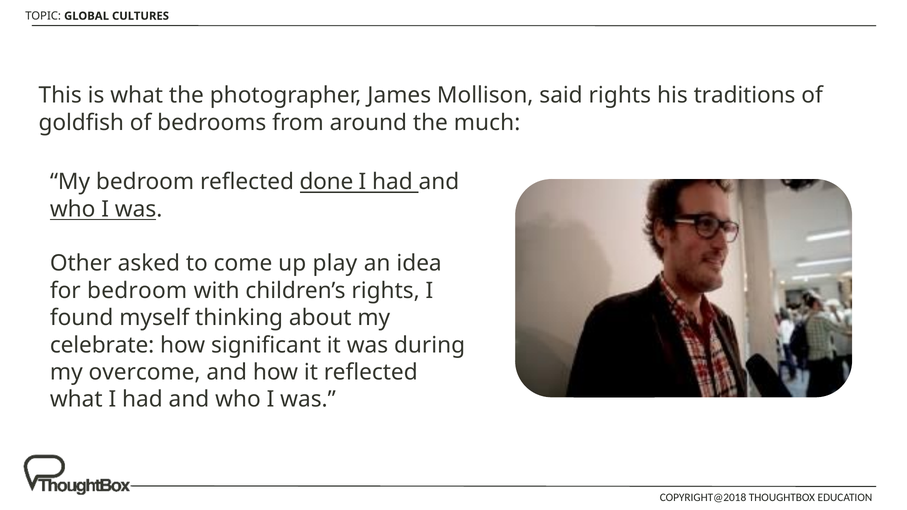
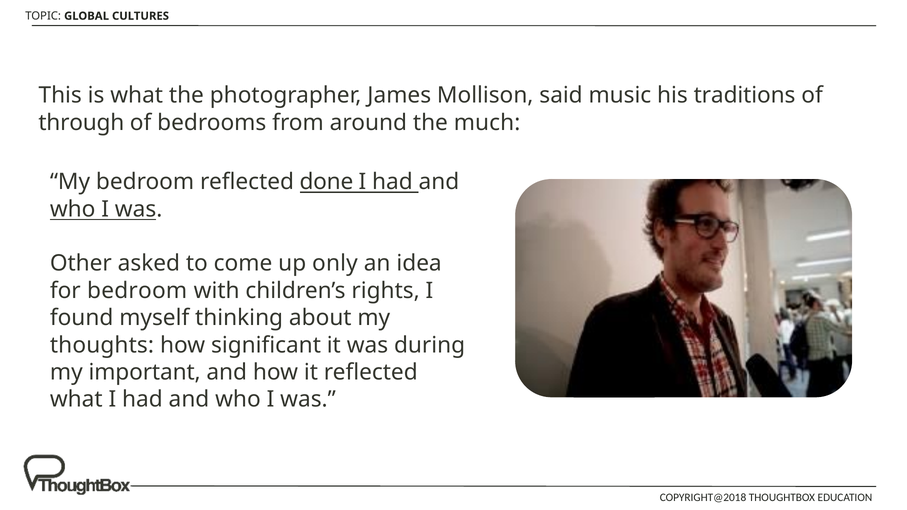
said rights: rights -> music (620, 95)
goldfish: goldfish -> through (81, 123)
play: play -> only (335, 264)
celebrate: celebrate -> thoughts (102, 345)
overcome: overcome -> important (145, 372)
